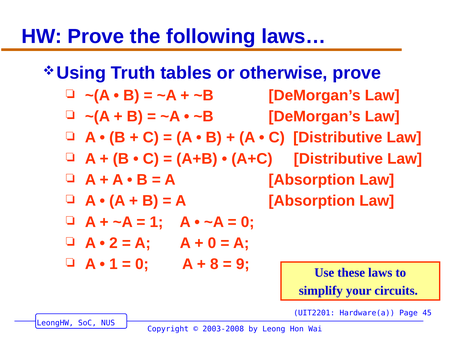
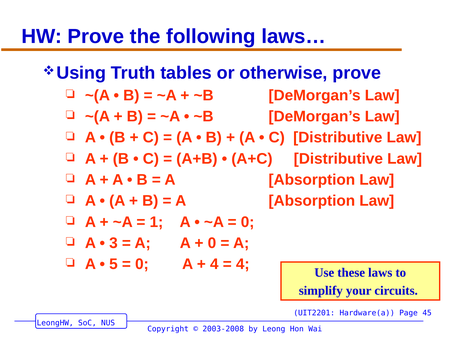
2: 2 -> 3 (113, 243)
1: 1 -> 5 (113, 264)
8: 8 -> 4 (214, 264)
9: 9 -> 4 (243, 264)
